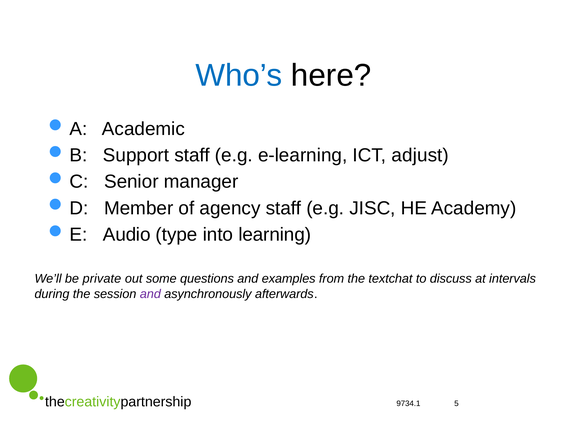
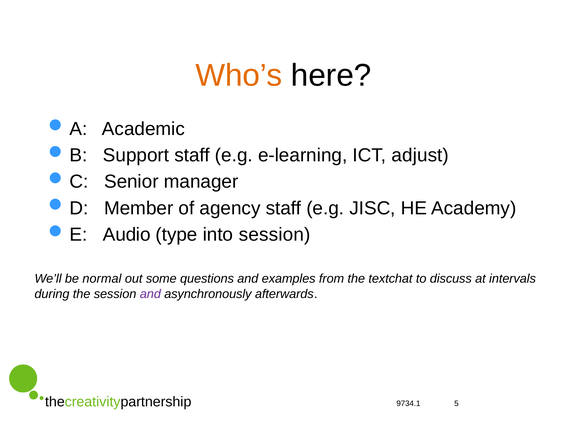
Who’s colour: blue -> orange (239, 75)
into learning: learning -> session (275, 235)
private: private -> normal (102, 279)
